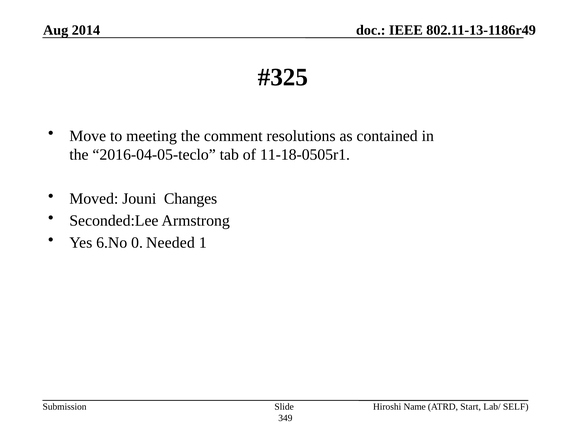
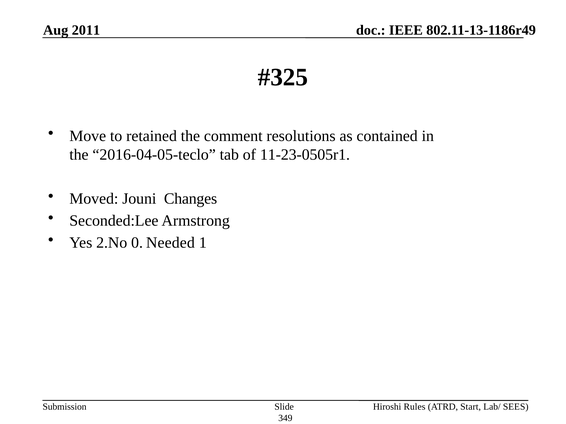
2014: 2014 -> 2011 (86, 30)
meeting: meeting -> retained (152, 136)
11-18-0505r1: 11-18-0505r1 -> 11-23-0505r1 (305, 155)
6.No: 6.No -> 2.No (112, 243)
Name: Name -> Rules (415, 407)
SELF: SELF -> SEES (516, 407)
